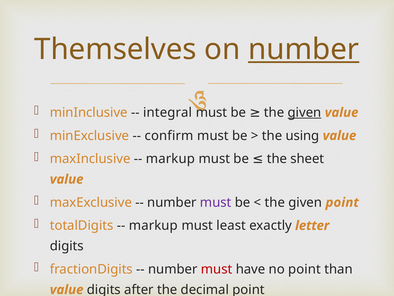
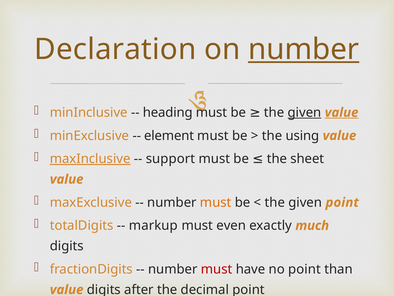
Themselves: Themselves -> Declaration (115, 49)
integral: integral -> heading (168, 112)
value underline: none -> present (342, 112)
confirm: confirm -> element (169, 135)
maxInclusive underline: none -> present (90, 159)
markup: markup -> support (170, 159)
must colour: purple -> orange (216, 202)
least: least -> even (231, 225)
letter: letter -> much (312, 225)
